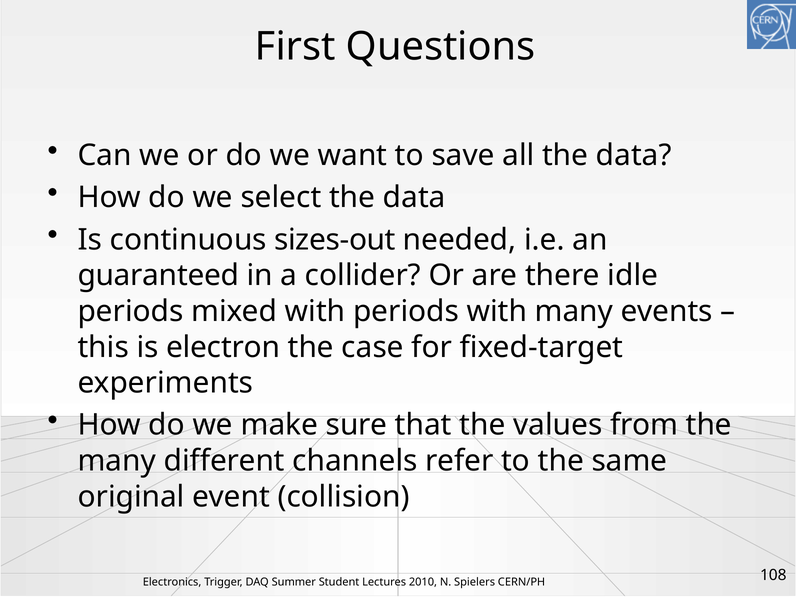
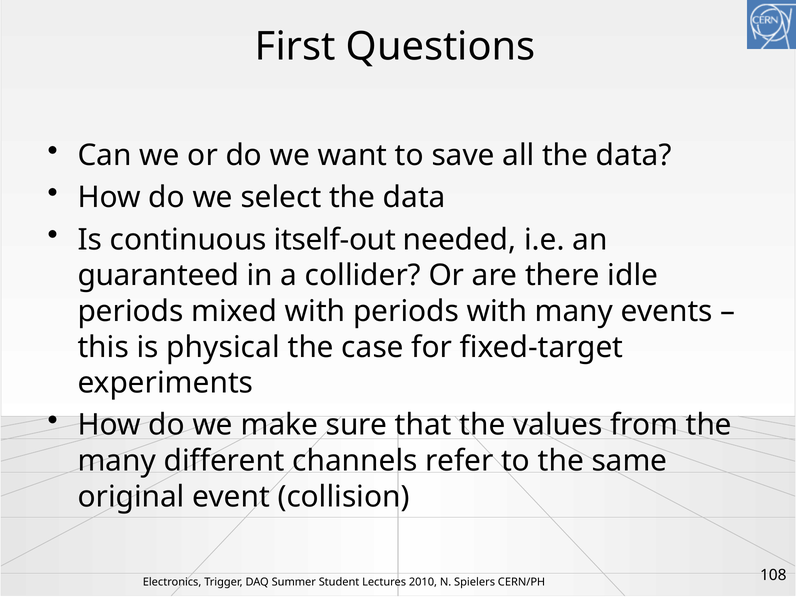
sizes-out: sizes-out -> itself-out (335, 240)
electron: electron -> physical (223, 347)
